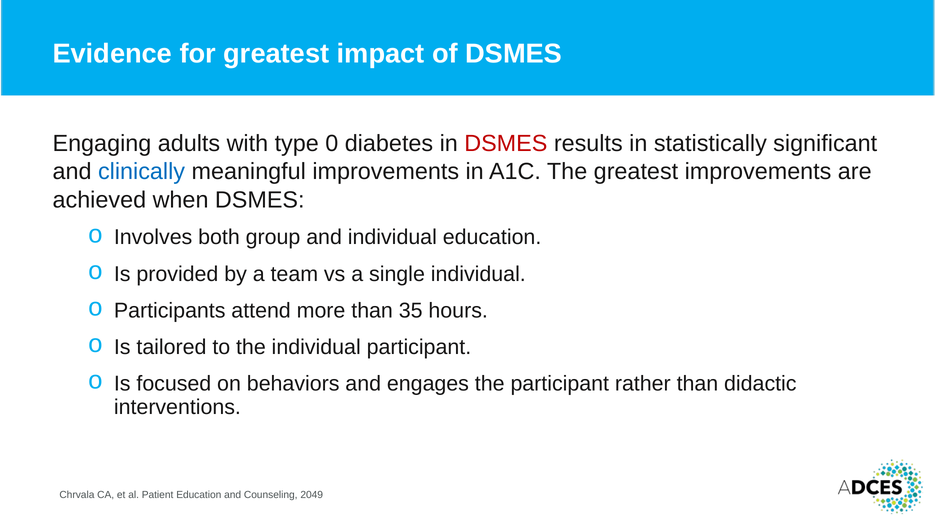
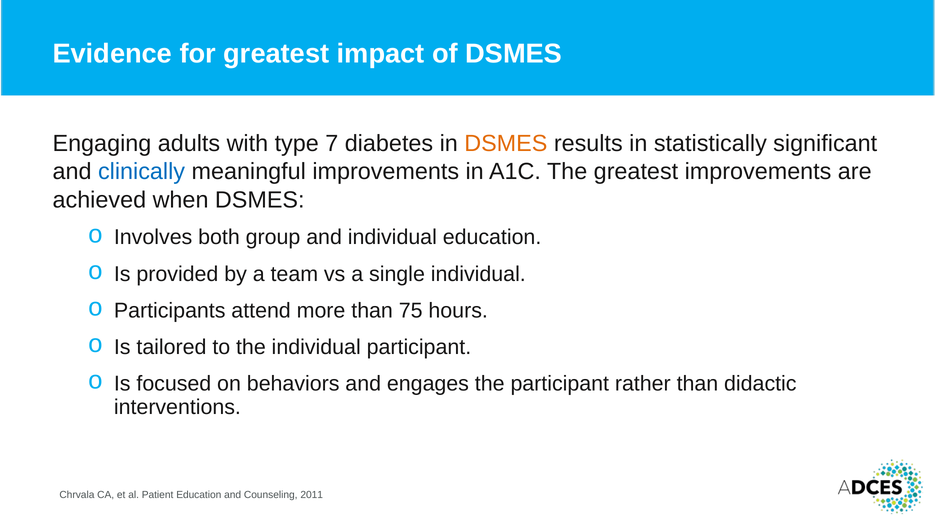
0: 0 -> 7 (332, 144)
DSMES colour: red -> orange (506, 144)
35: 35 -> 75 (411, 310)
2049: 2049 -> 2011 (312, 495)
